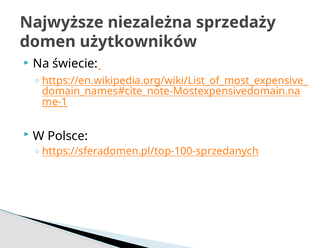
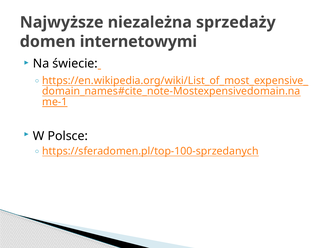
użytkowników: użytkowników -> internetowymi (138, 42)
